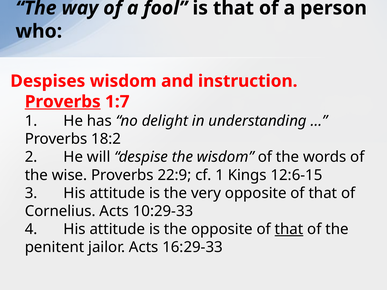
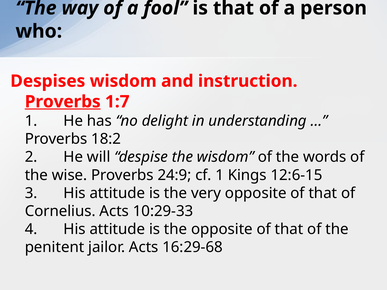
22:9: 22:9 -> 24:9 (174, 175)
that underline: present -> none (289, 229)
16:29-33: 16:29-33 -> 16:29-68 (193, 247)
